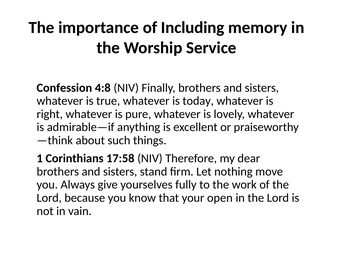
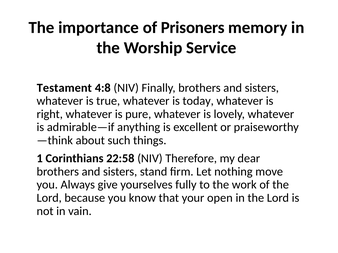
Including: Including -> Prisoners (193, 28)
Confession: Confession -> Testament (64, 88)
17:58: 17:58 -> 22:58 (120, 159)
